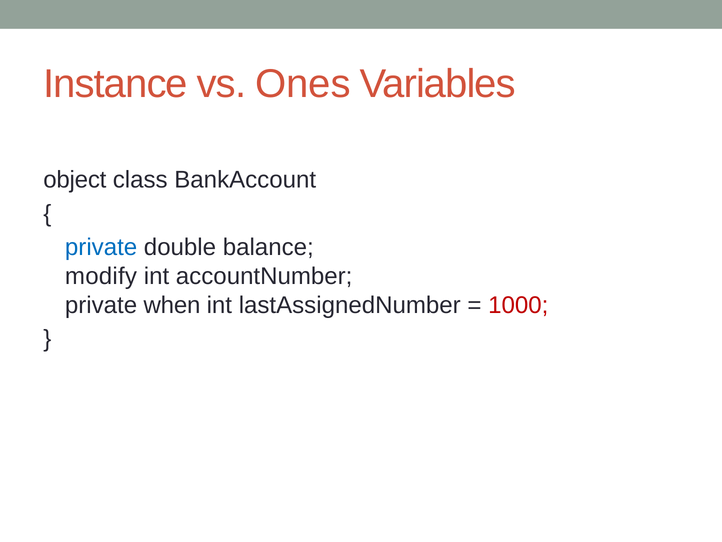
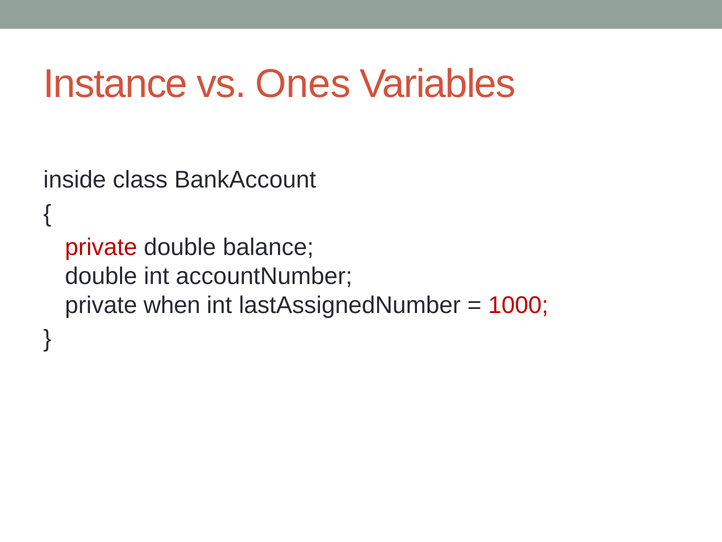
object: object -> inside (75, 180)
private colour: blue -> red (101, 247)
modify: modify -> double (101, 276)
